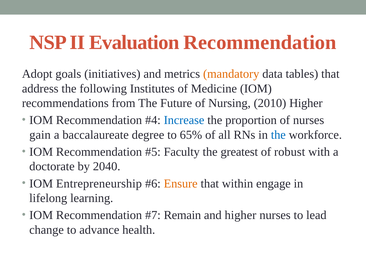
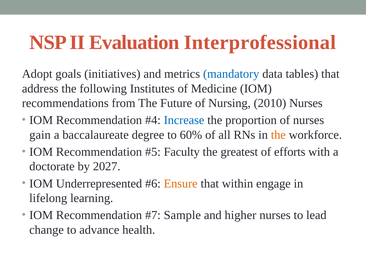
Evaluation Recommendation: Recommendation -> Interprofessional (260, 43)
mandatory colour: orange -> blue (231, 74)
2010 Higher: Higher -> Nurses (306, 103)
65%: 65% -> 60% (191, 135)
the colour: blue -> orange (278, 135)
robust: robust -> efforts (290, 152)
2040: 2040 -> 2027 (107, 167)
Entrepreneurship: Entrepreneurship -> Underrepresented (99, 184)
Remain: Remain -> Sample (182, 216)
